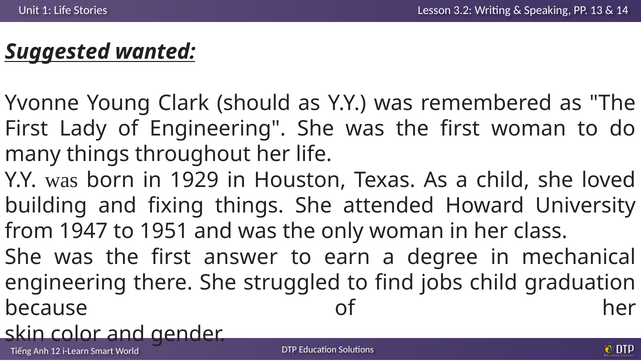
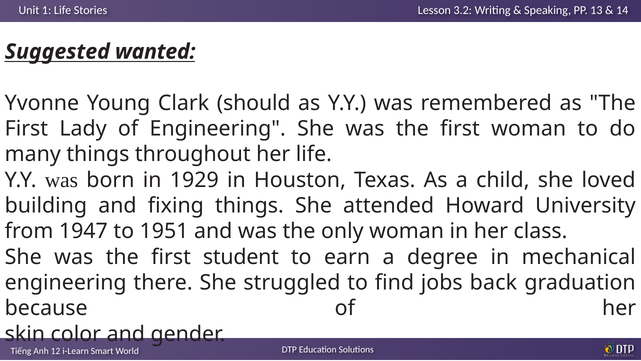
answer: answer -> student (241, 257)
jobs child: child -> back (493, 282)
